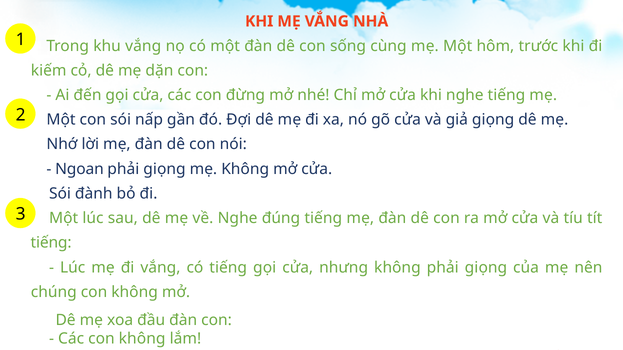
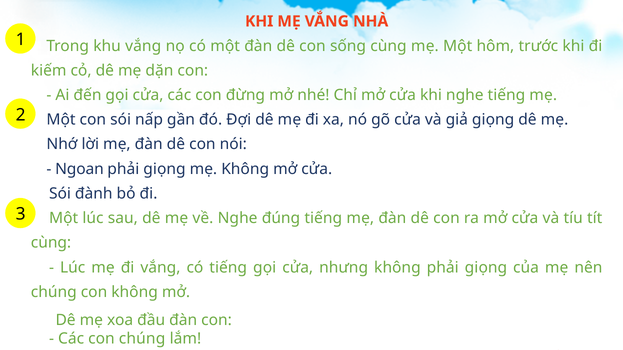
tiếng: tiếng -> cùng (51, 243)
Các con không: không -> chúng (142, 339)
